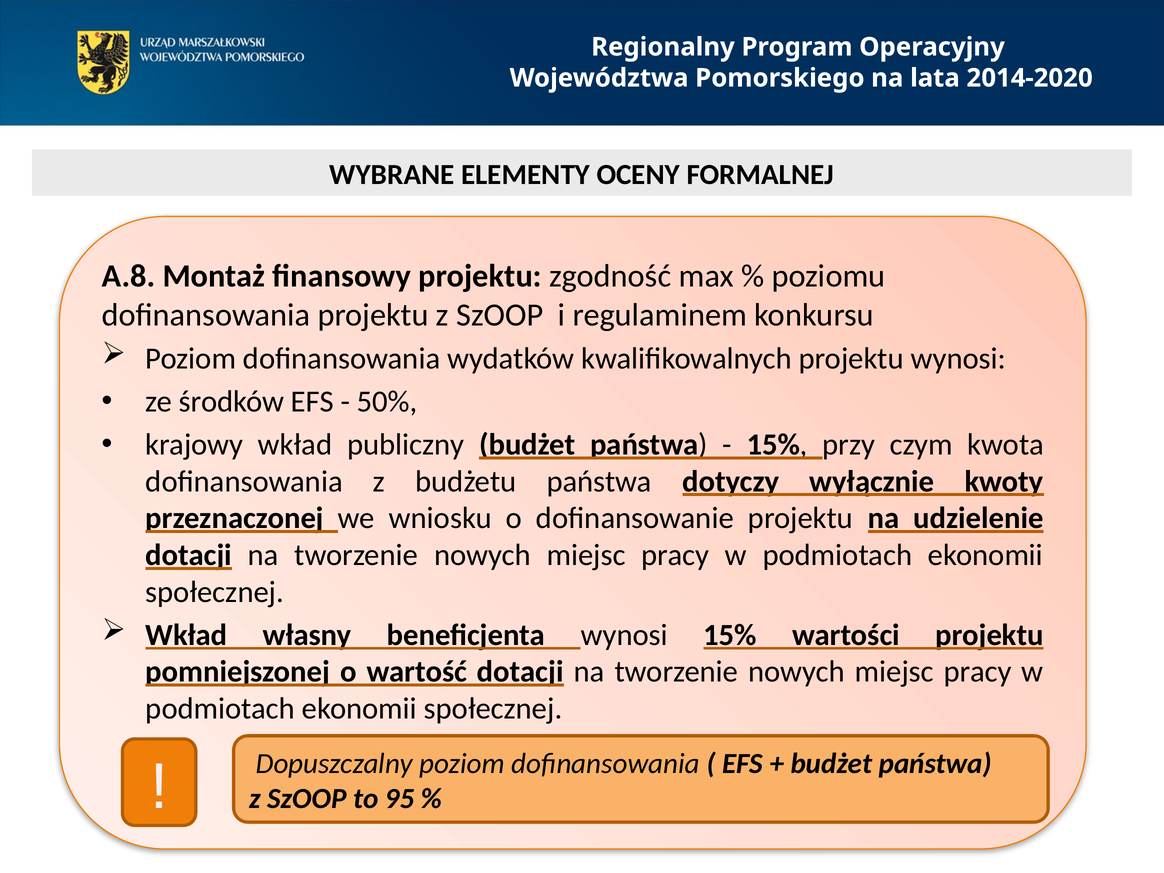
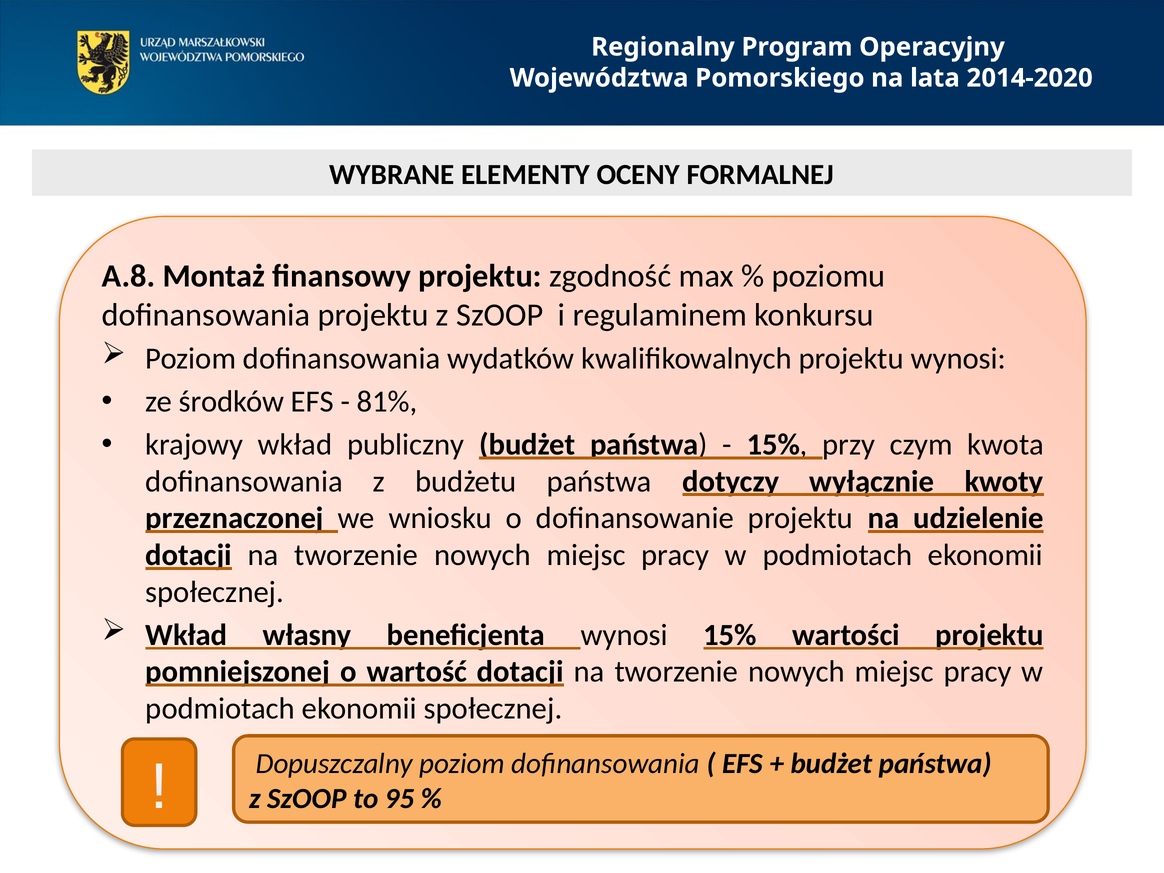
50%: 50% -> 81% (387, 402)
